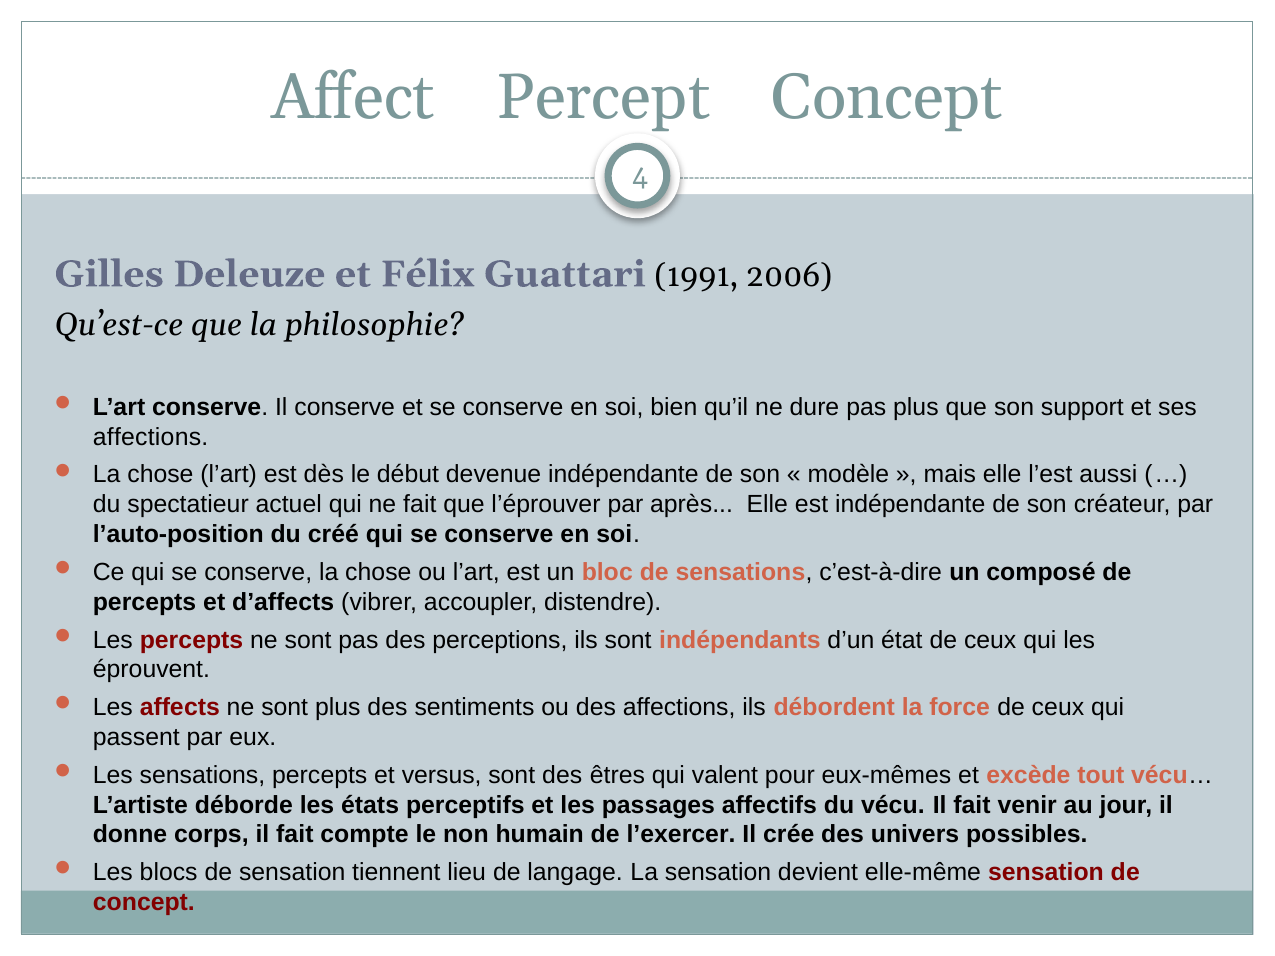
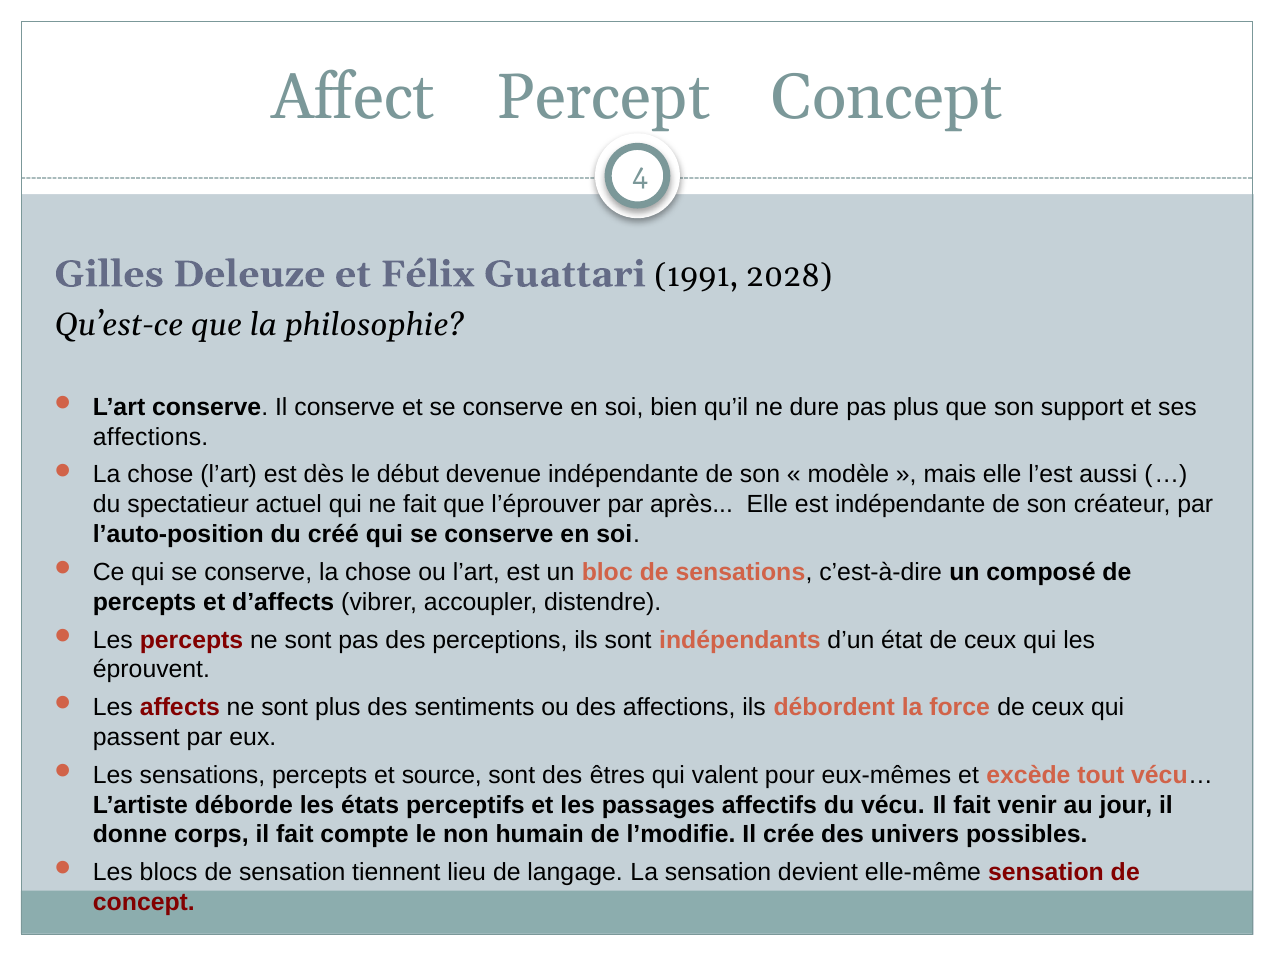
2006: 2006 -> 2028 (789, 276)
versus: versus -> source (442, 775)
l’exercer: l’exercer -> l’modifie (681, 835)
